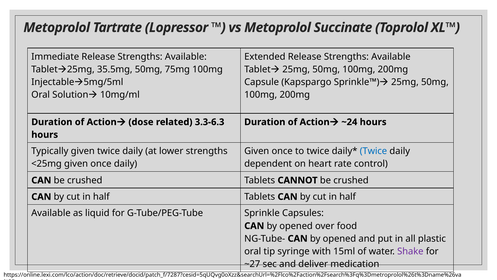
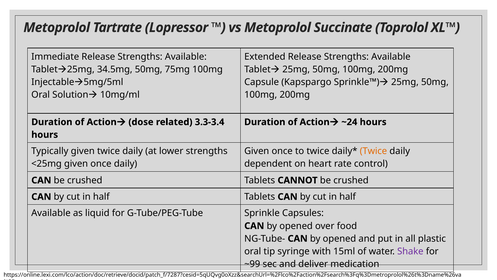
35.5mg: 35.5mg -> 34.5mg (115, 69)
3.3-6.3: 3.3-6.3 -> 3.3-3.4 (210, 122)
Twice colour: blue -> orange (373, 151)
~27: ~27 -> ~99 (252, 264)
